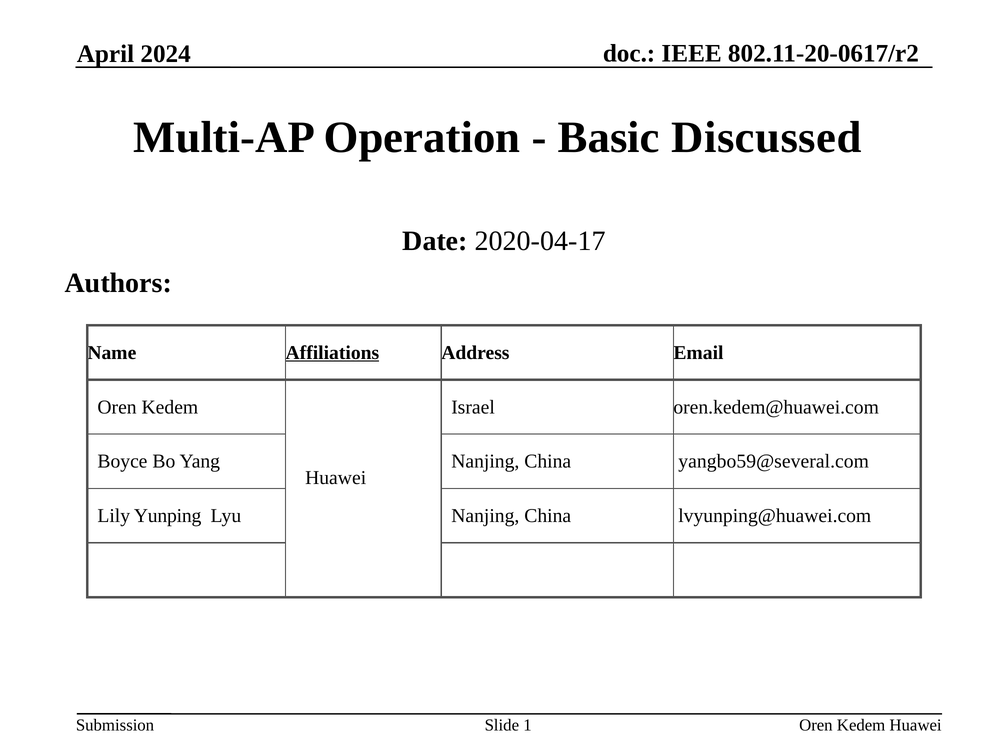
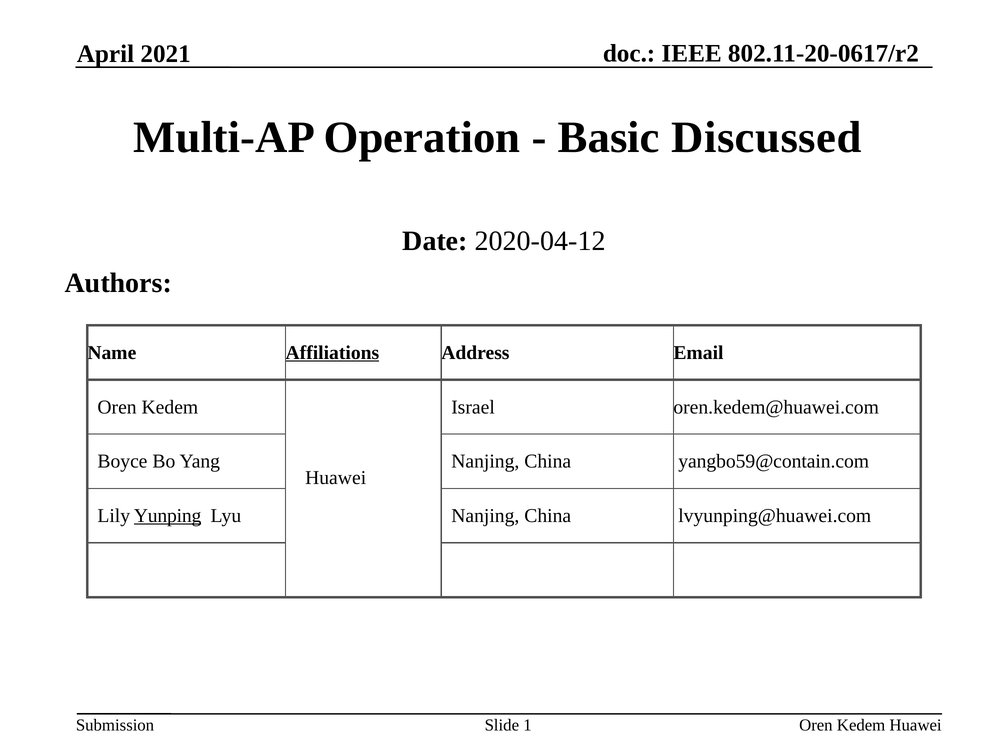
2024: 2024 -> 2021 (166, 54)
2020-04-17: 2020-04-17 -> 2020-04-12 (540, 241)
yangbo59@several.com: yangbo59@several.com -> yangbo59@contain.com (774, 461)
Yunping underline: none -> present (168, 516)
